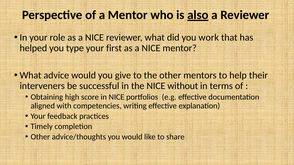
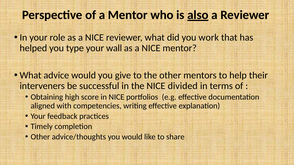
first: first -> wall (114, 48)
without: without -> divided (183, 86)
